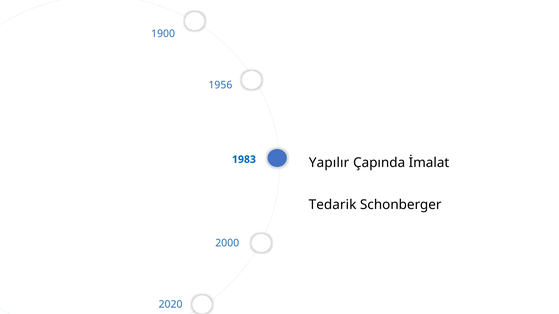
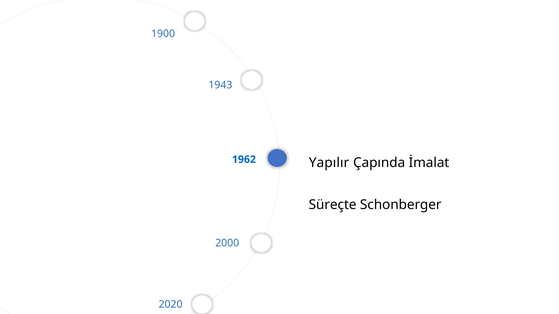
1956: 1956 -> 1943 (220, 85)
1983: 1983 -> 1962 (244, 160)
Tedarik: Tedarik -> Süreçte (333, 205)
